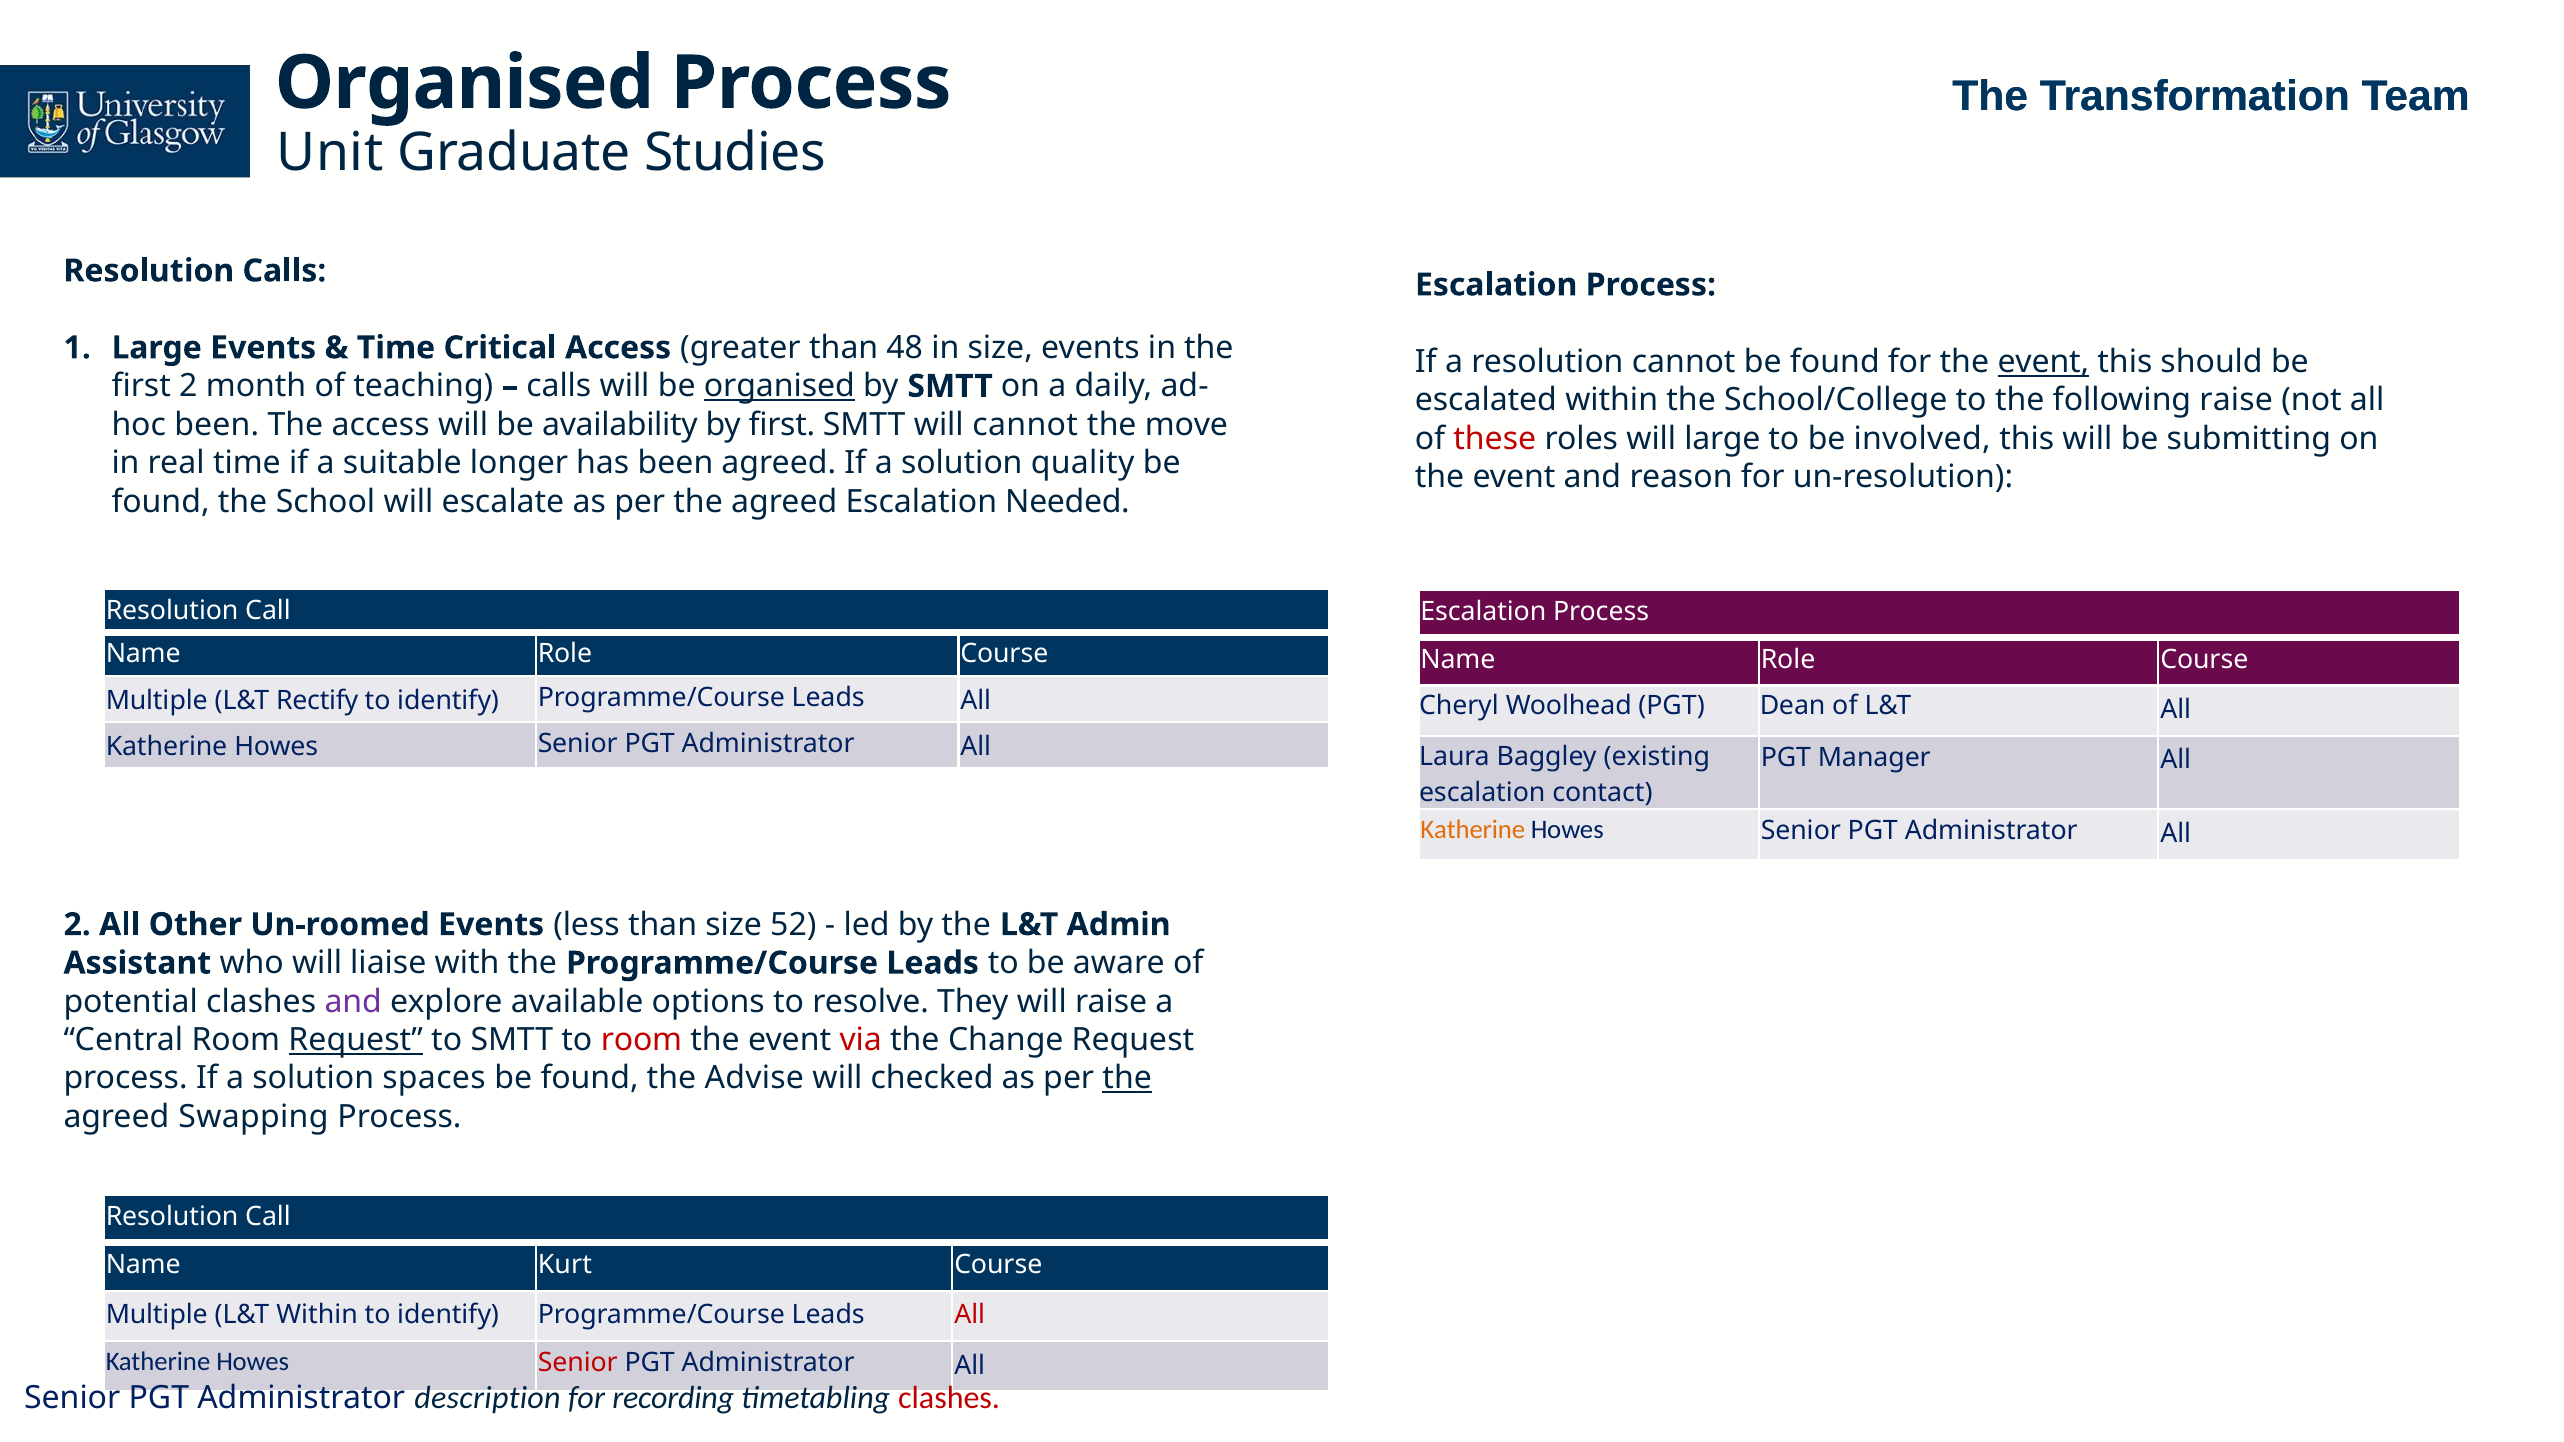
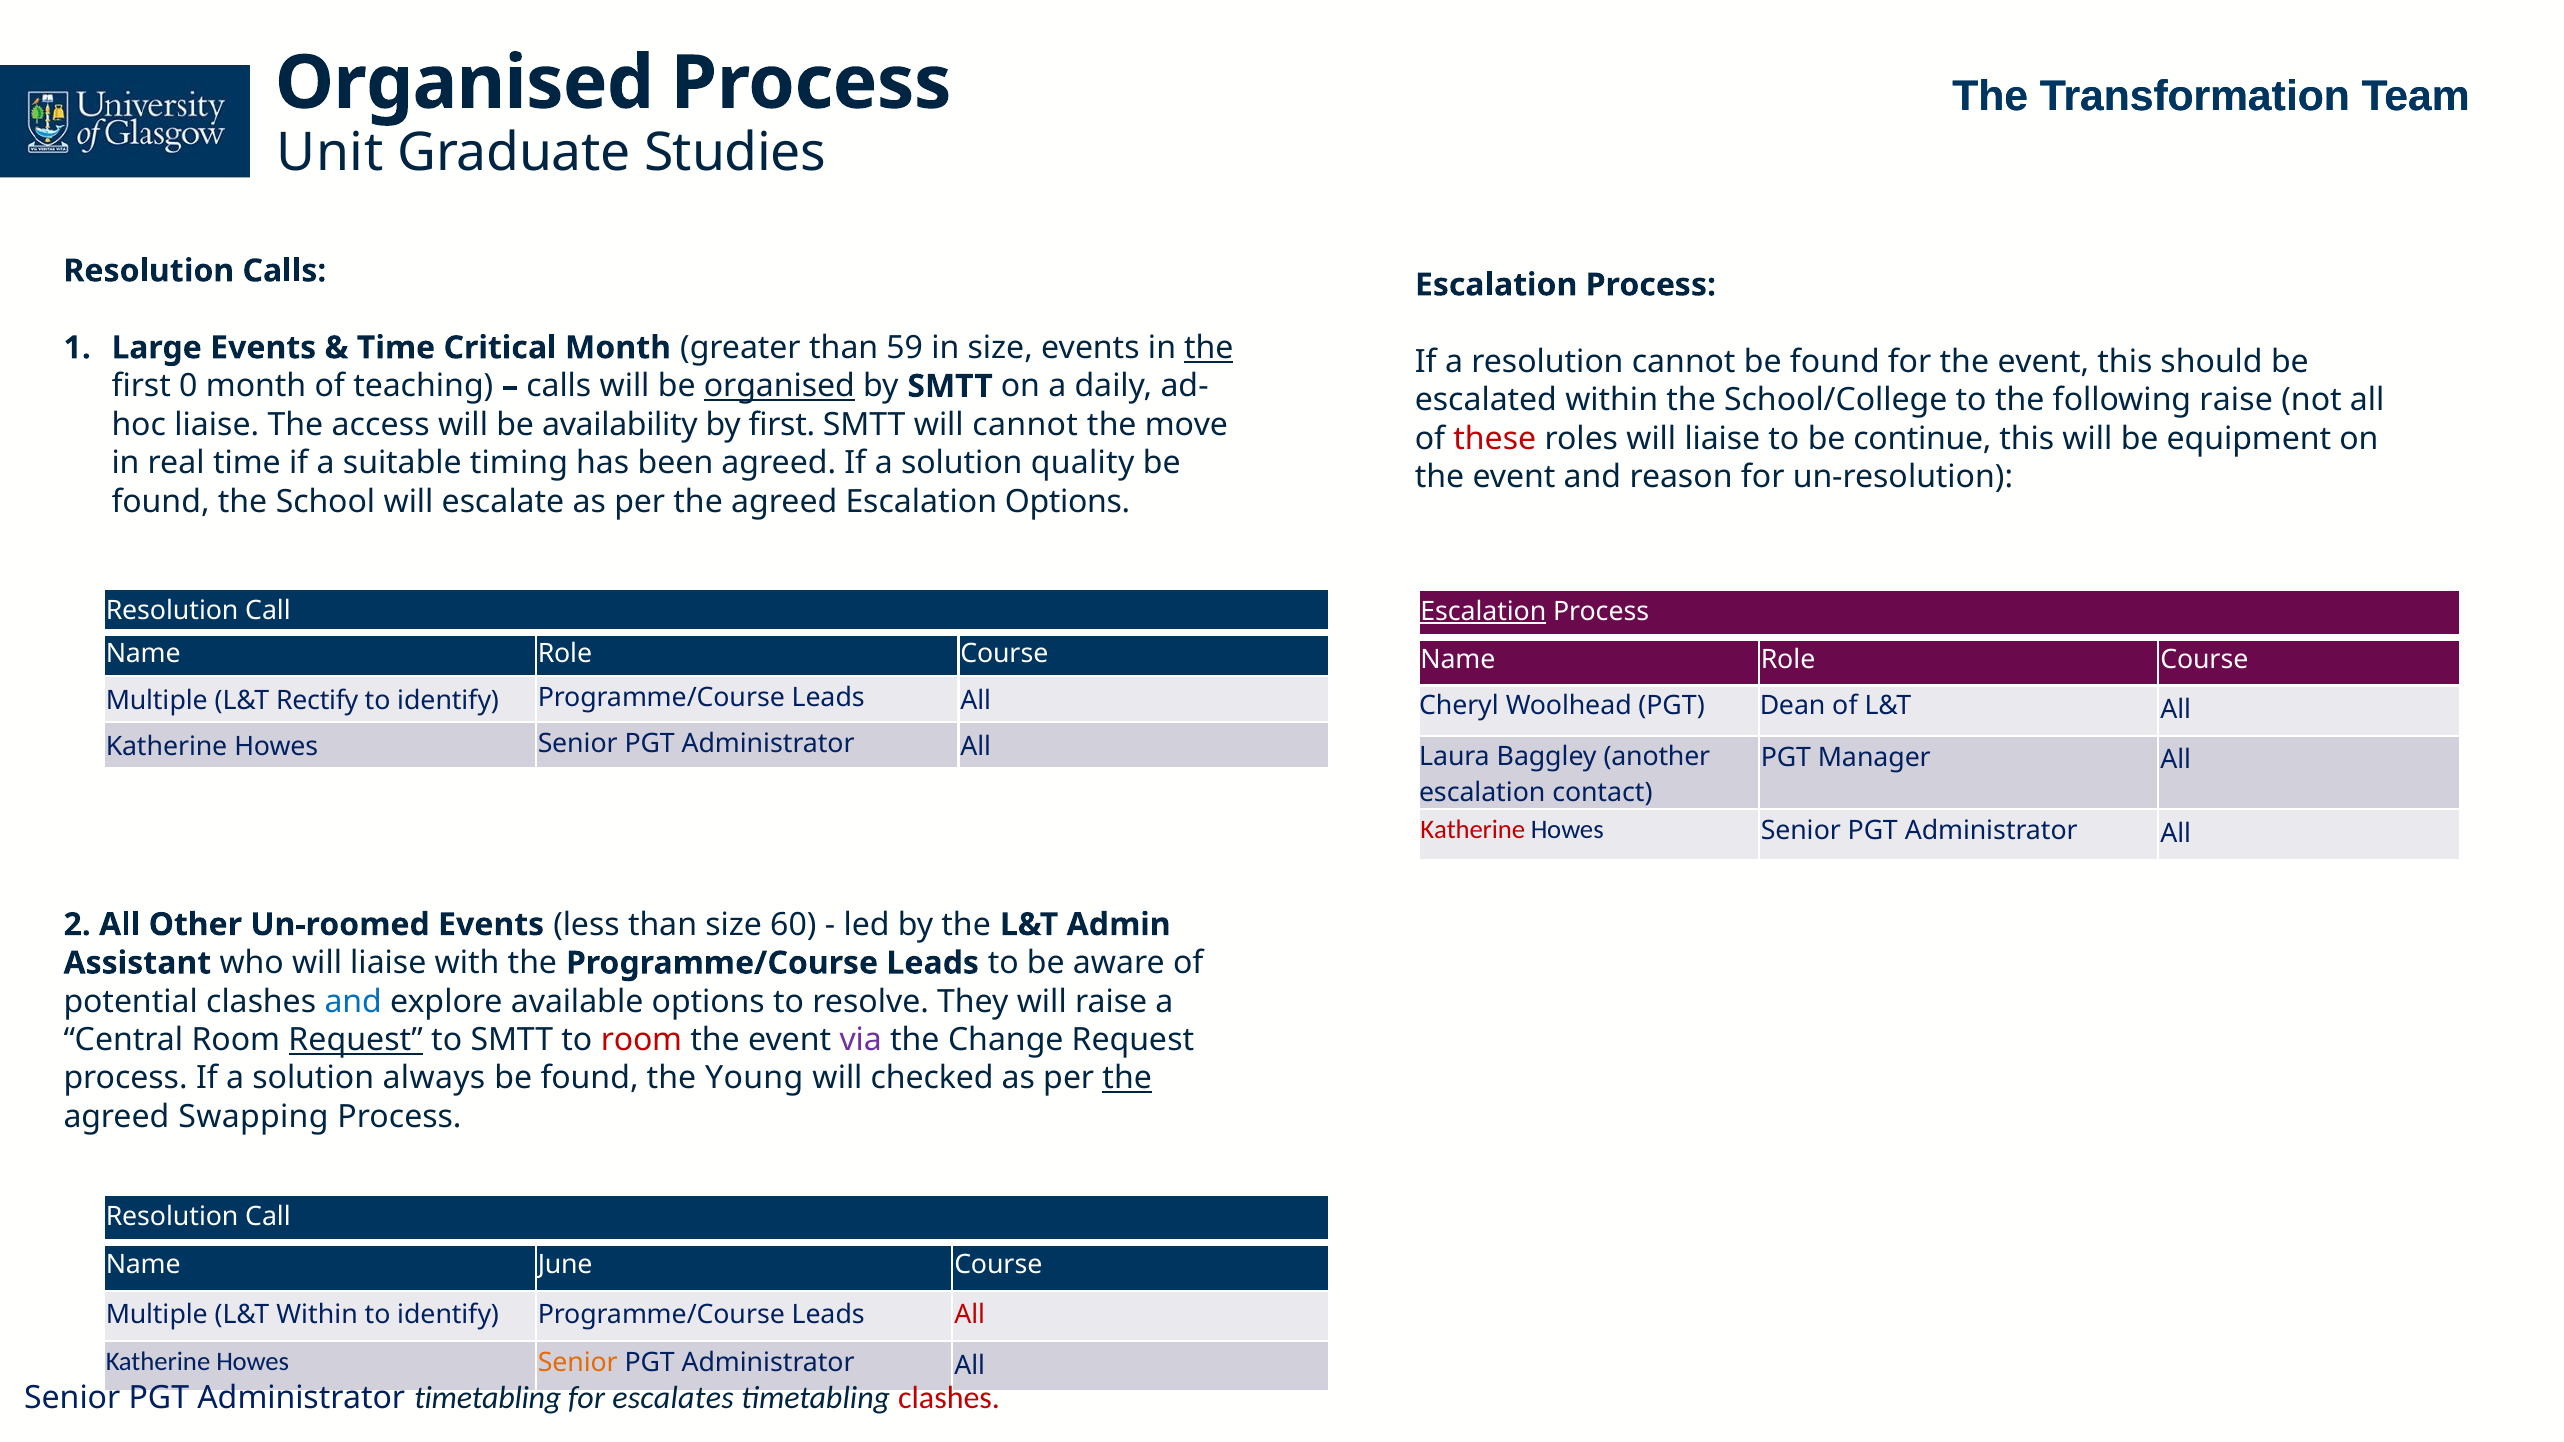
Critical Access: Access -> Month (618, 348)
48: 48 -> 59 (905, 348)
the underline: none -> present (1209, 348)
event underline: present -> none (2043, 362)
first 2: 2 -> 0 (188, 386)
been: been -> liaise (217, 425)
roles will large: large -> liaise (1722, 439)
involved: involved -> continue (1922, 439)
submitting: submitting -> equipment (2249, 439)
longer: longer -> timing (519, 463)
Escalation Needed: Needed -> Options (1068, 502)
Escalation underline: none -> present (1483, 611)
existing: existing -> another (1657, 757)
Katherine colour: orange -> red (1473, 830)
52: 52 -> 60 (793, 925)
and colour: purple -> blue (353, 1002)
via colour: red -> purple (861, 1040)
spaces: spaces -> always (434, 1079)
Advise: Advise -> Young (754, 1079)
Kurt: Kurt -> June (565, 1265)
Senior colour: red -> orange (578, 1363)
Administrator description: description -> timetabling (488, 1398)
recording: recording -> escalates (673, 1398)
